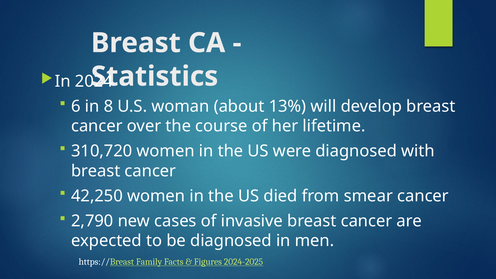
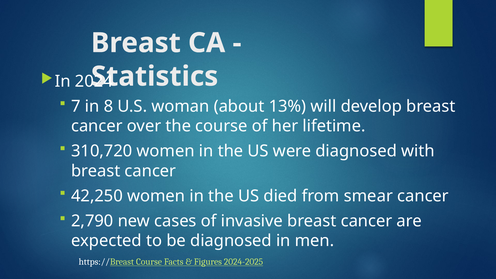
6: 6 -> 7 (76, 106)
https://Breast Family: Family -> Course (149, 262)
